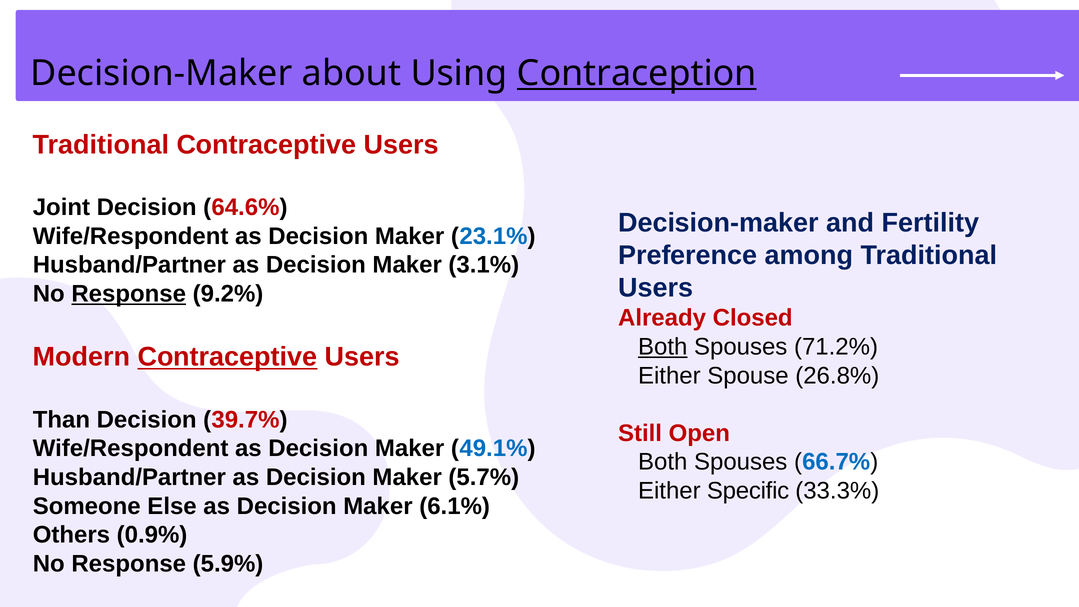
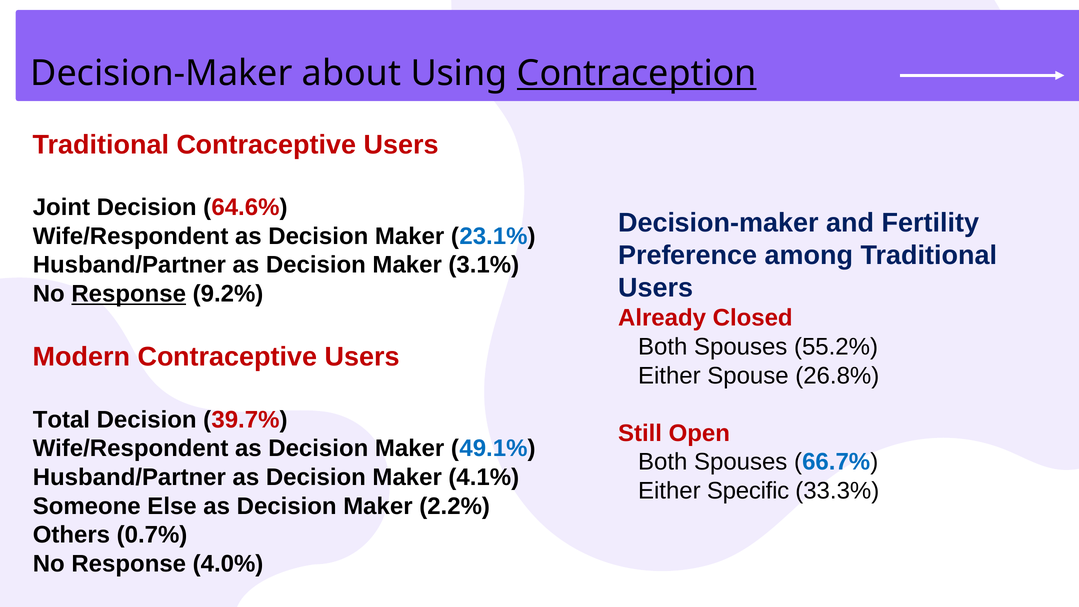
Both underline: present -> none (663, 347)
71.2%: 71.2% -> 55.2% (836, 347)
Contraceptive underline: present -> none (227, 357)
Than: Than -> Total (61, 420)
5.7%: 5.7% -> 4.1% (484, 477)
6.1%: 6.1% -> 2.2% (455, 506)
0.9%: 0.9% -> 0.7% (152, 535)
5.9%: 5.9% -> 4.0% (228, 564)
